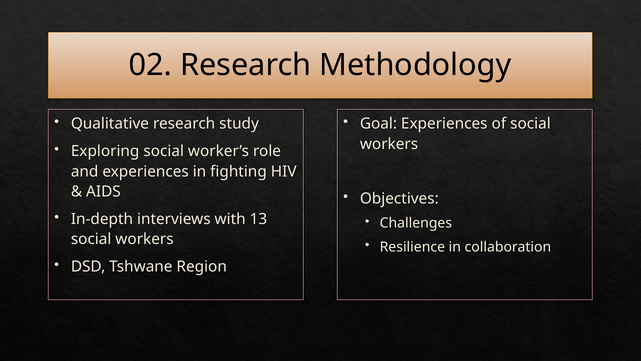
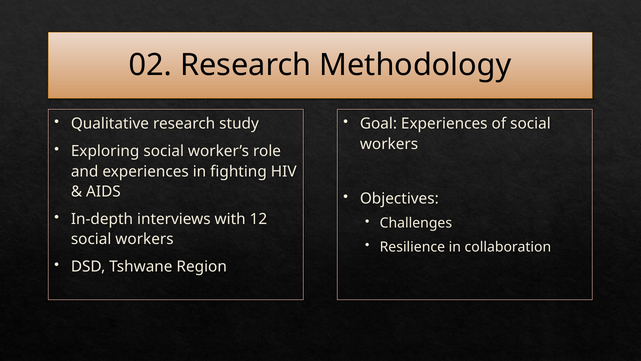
13: 13 -> 12 (258, 219)
